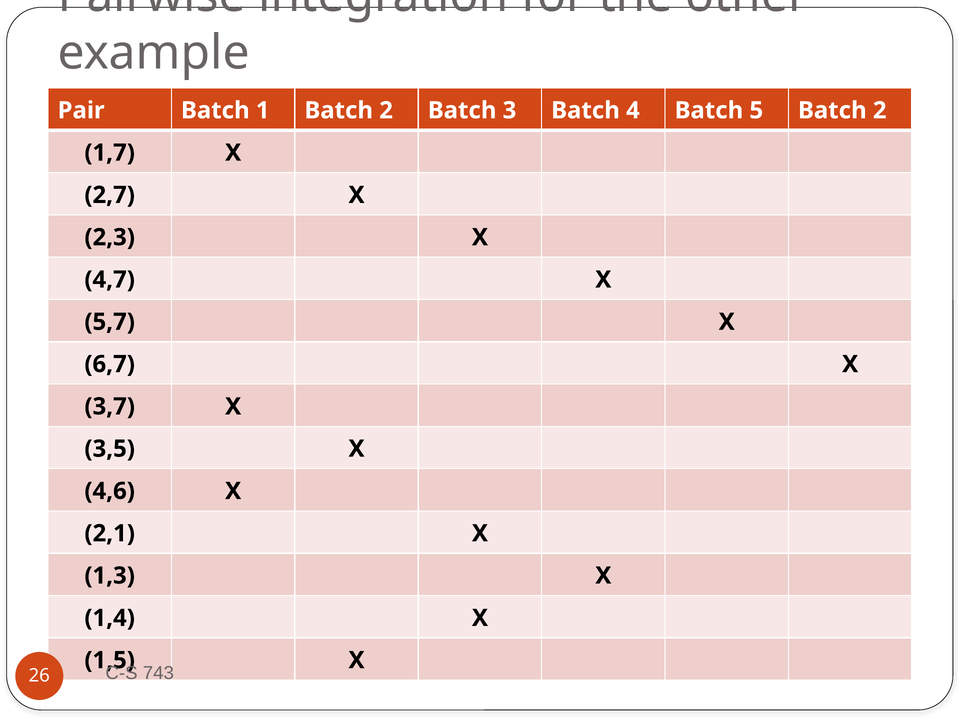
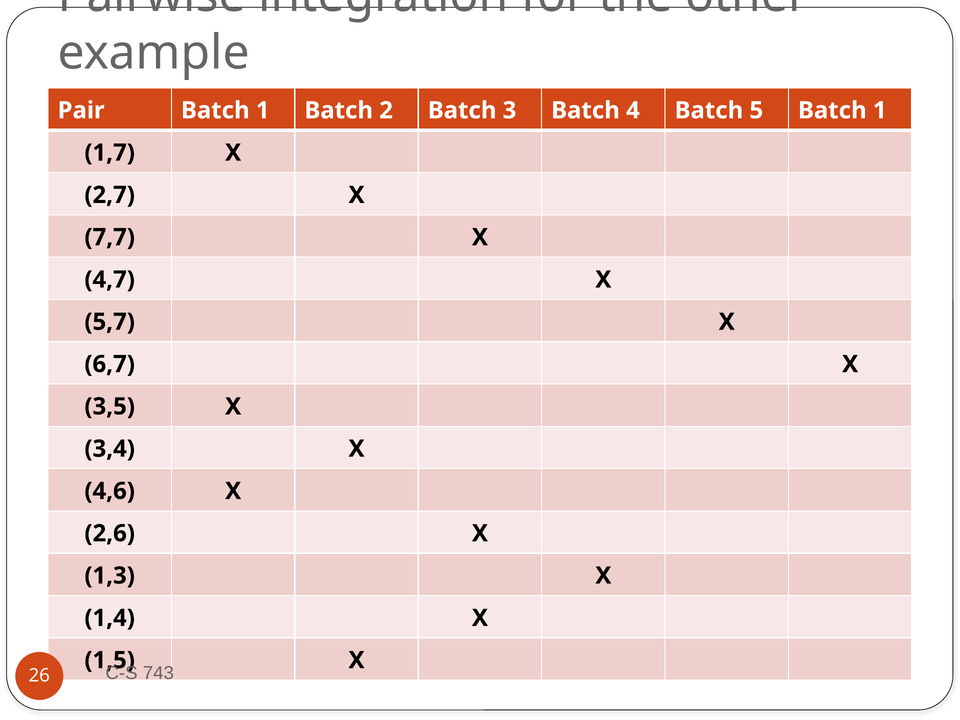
5 Batch 2: 2 -> 1 (880, 110)
2,3: 2,3 -> 7,7 (110, 237)
3,7: 3,7 -> 3,5 (110, 407)
3,5: 3,5 -> 3,4 (110, 449)
2,1: 2,1 -> 2,6 (110, 533)
